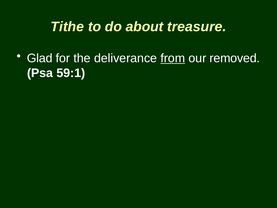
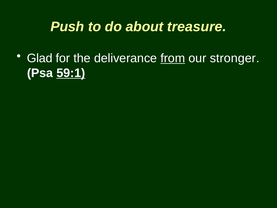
Tithe: Tithe -> Push (67, 27)
removed: removed -> stronger (235, 58)
59:1 underline: none -> present (71, 73)
